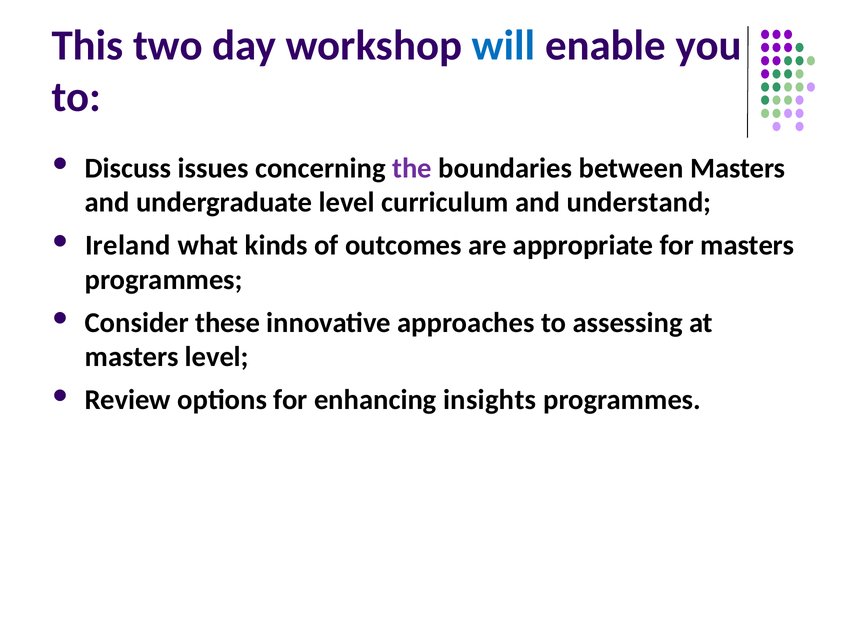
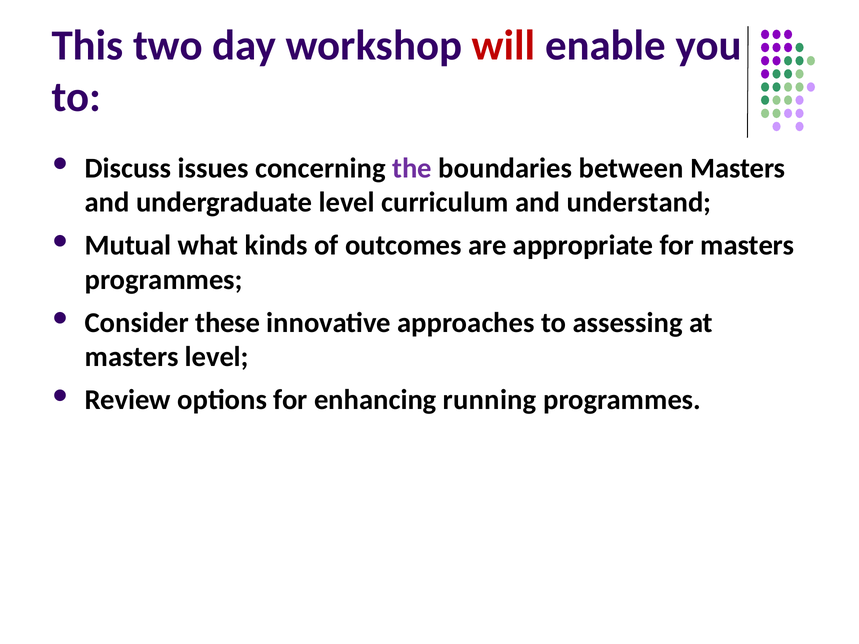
will colour: blue -> red (504, 46)
Ireland: Ireland -> Mutual (128, 245)
insights: insights -> running (490, 400)
